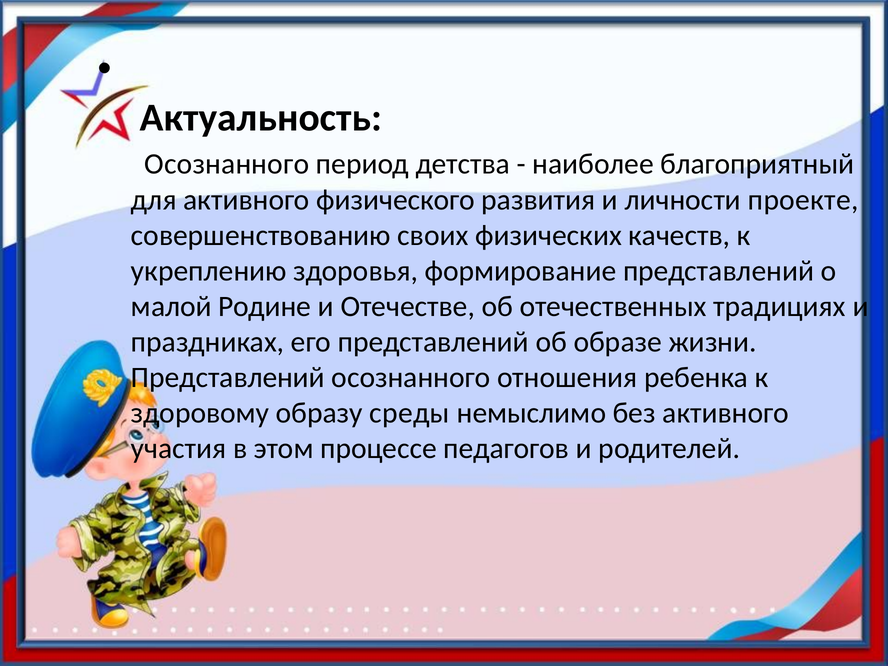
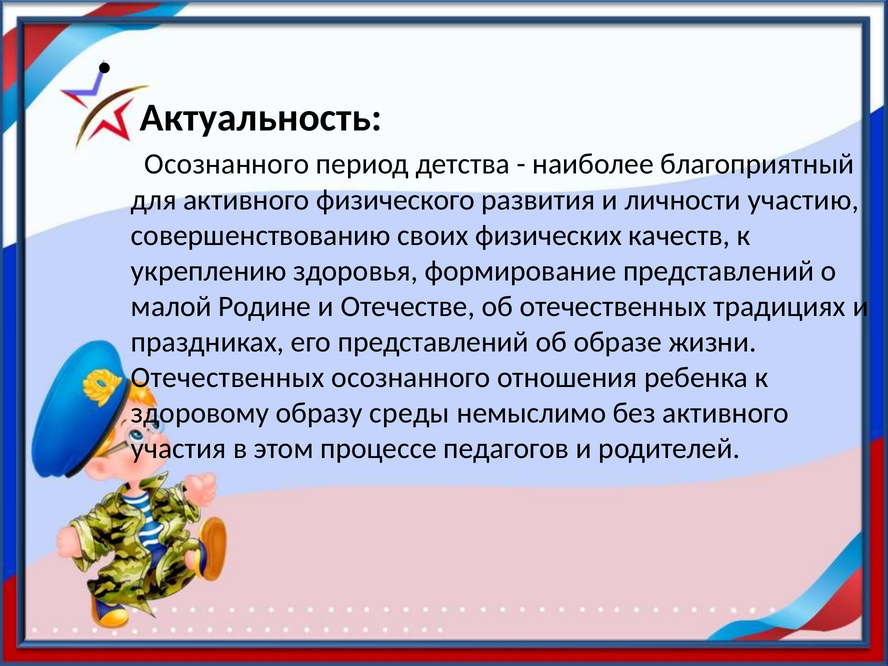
проекте: проекте -> участию (803, 200)
Представлений: Представлений -> Отечественных (228, 377)
